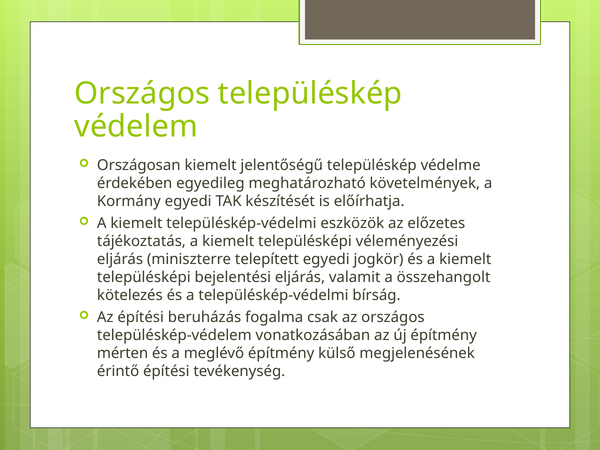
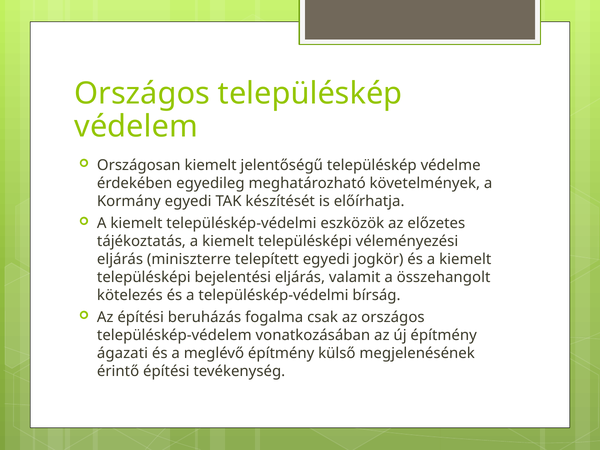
mérten: mérten -> ágazati (122, 354)
